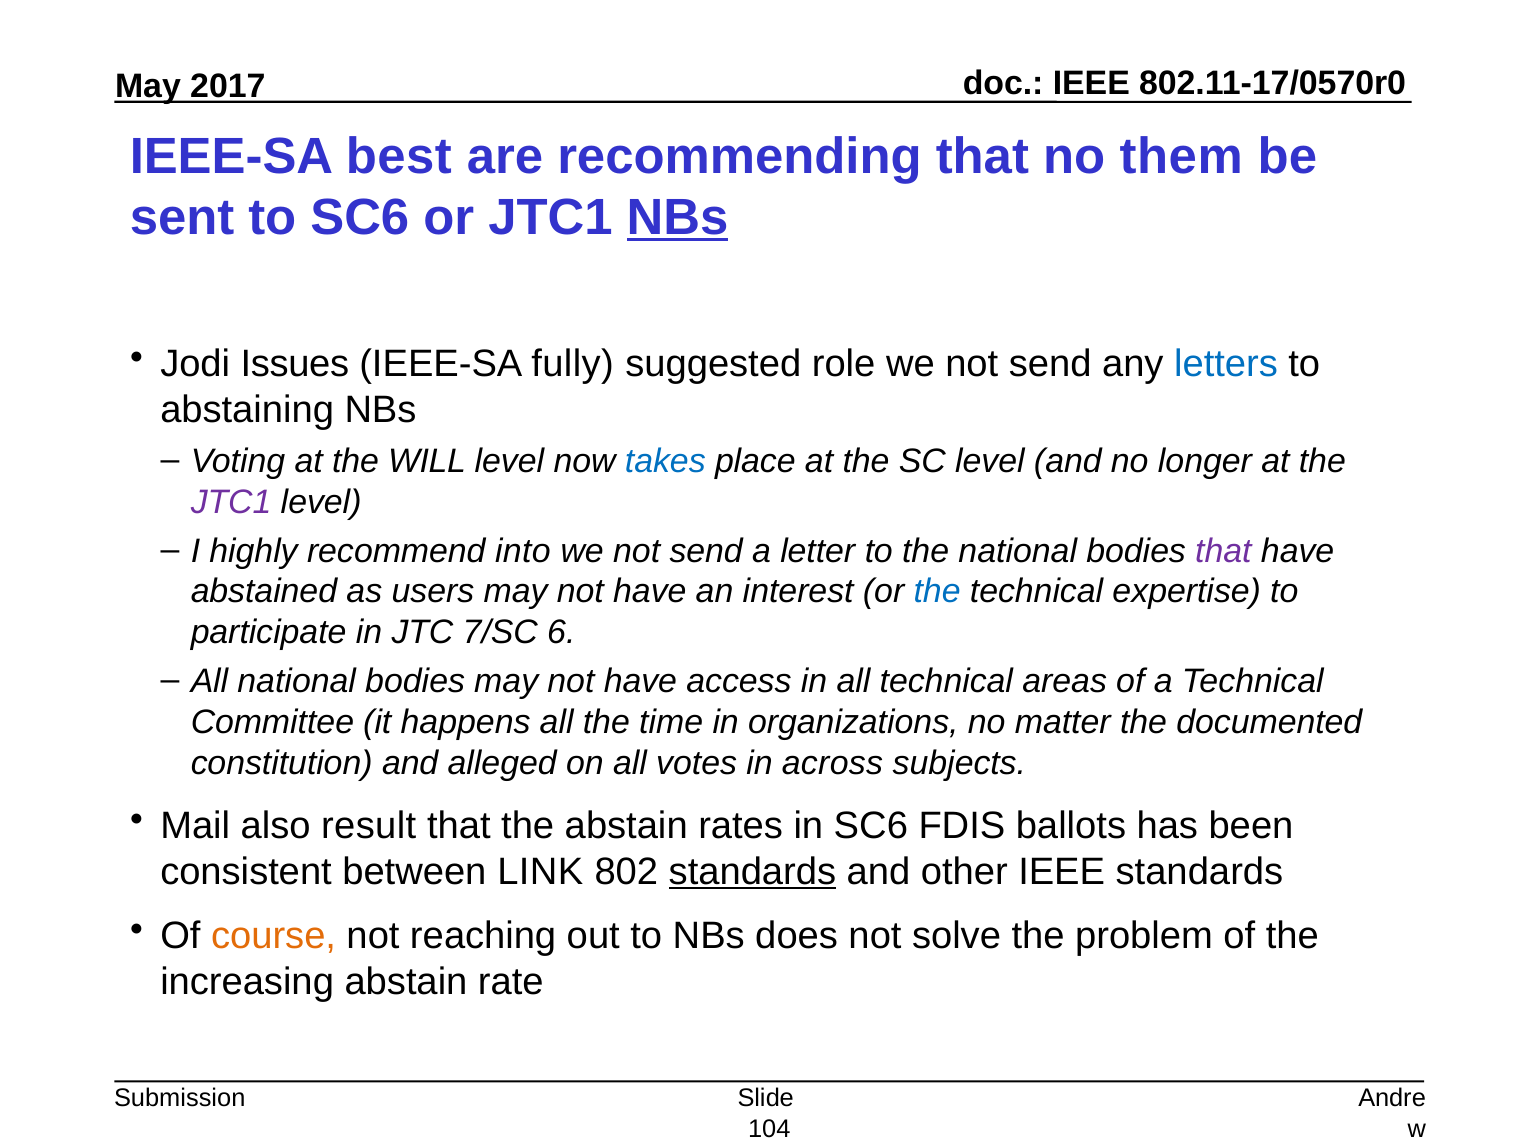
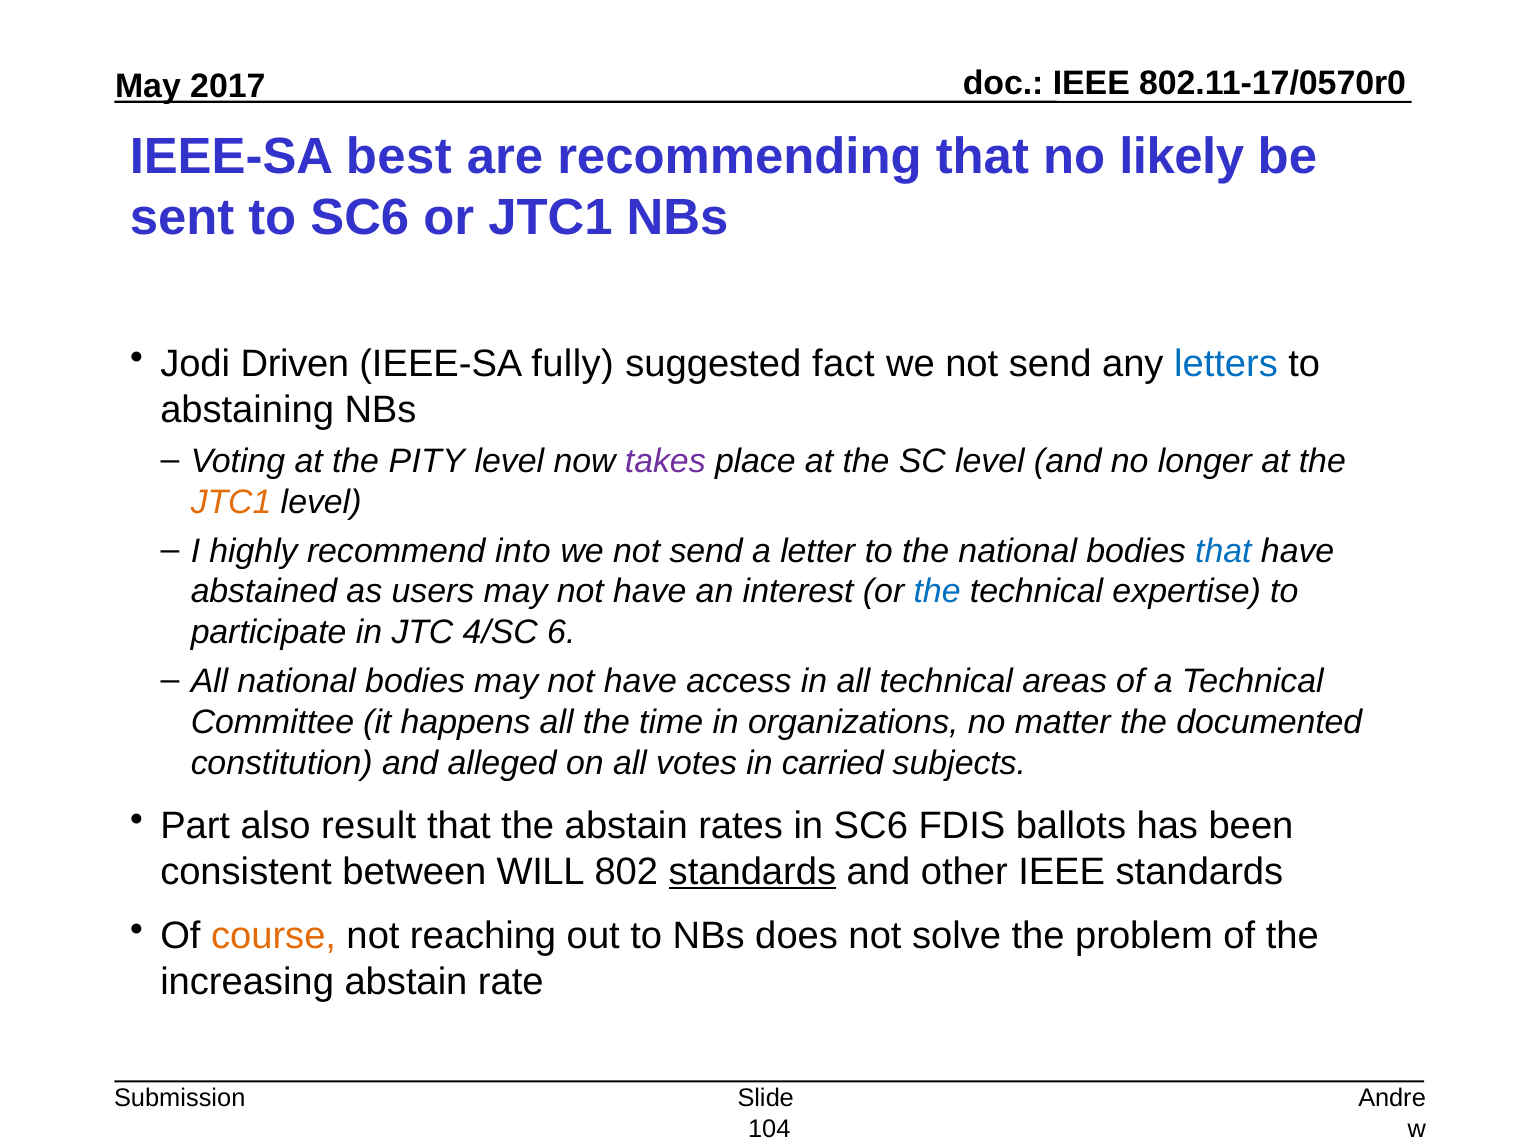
them: them -> likely (1182, 156)
NBs underline: present -> none (678, 217)
Issues: Issues -> Driven (295, 364)
role: role -> fact (843, 364)
WILL: WILL -> PITY (427, 461)
takes colour: blue -> purple (665, 461)
JTC1 colour: purple -> orange (231, 502)
that colour: purple -> blue (1223, 551)
7/SC: 7/SC -> 4/SC (500, 632)
across: across -> carried (833, 763)
Mail: Mail -> Part (195, 825)
LINK: LINK -> WILL (541, 871)
